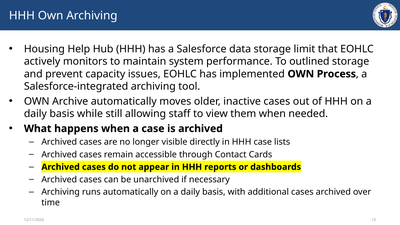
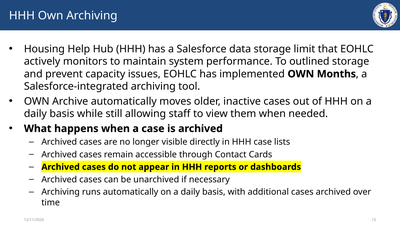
Process: Process -> Months (336, 74)
